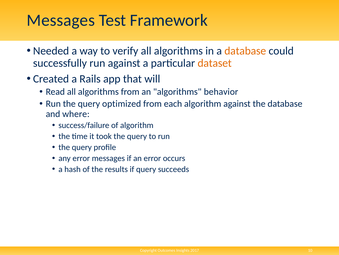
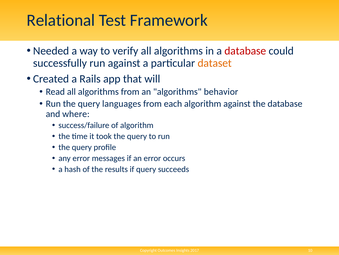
Messages: Messages -> Relational (61, 20)
database colour: orange -> red (245, 51)
optimized: optimized -> languages (122, 103)
